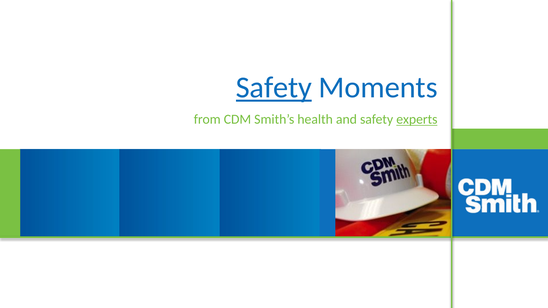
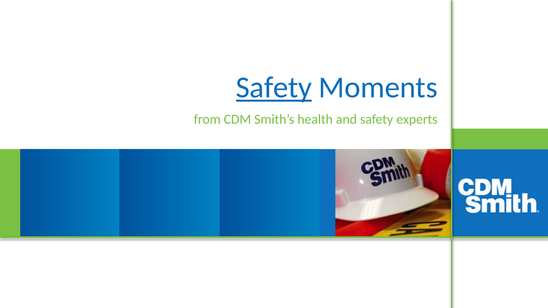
experts underline: present -> none (417, 119)
